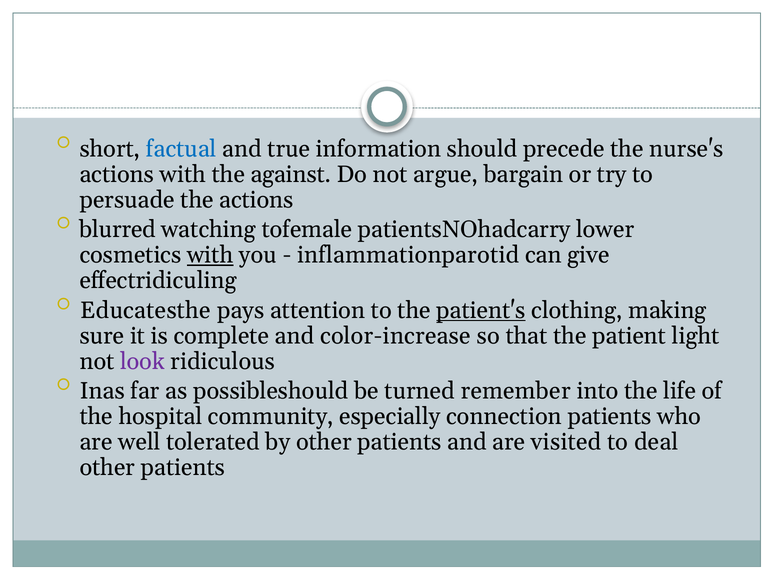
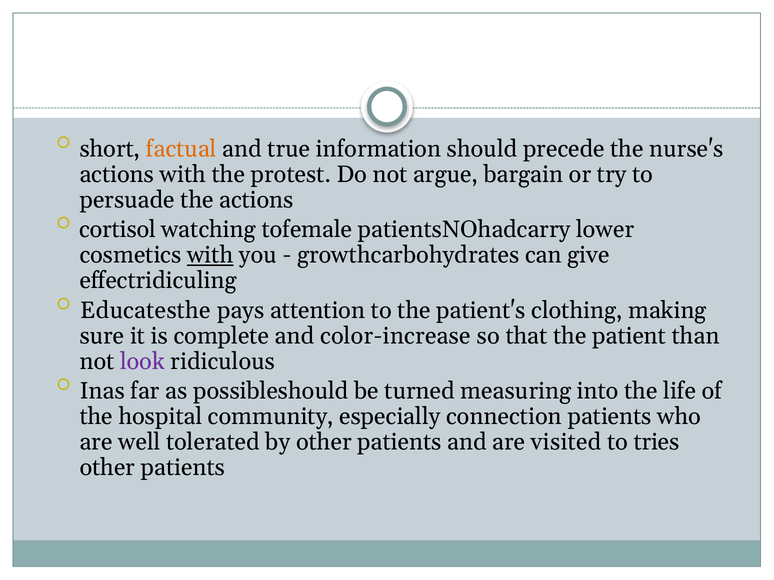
factual colour: blue -> orange (181, 149)
against: against -> protest (291, 174)
blurred: blurred -> cortisol (118, 230)
inflammationparotid: inflammationparotid -> growthcarbohydrates (408, 255)
patient's underline: present -> none (481, 311)
light: light -> than (696, 336)
remember: remember -> measuring (516, 391)
deal: deal -> tries (657, 443)
